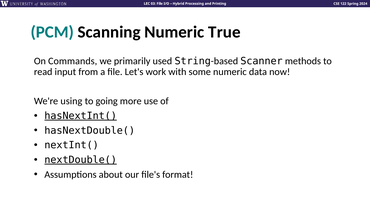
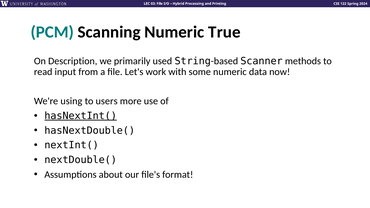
Commands: Commands -> Description (73, 61)
going: going -> users (107, 101)
nextDouble( underline: present -> none (81, 160)
